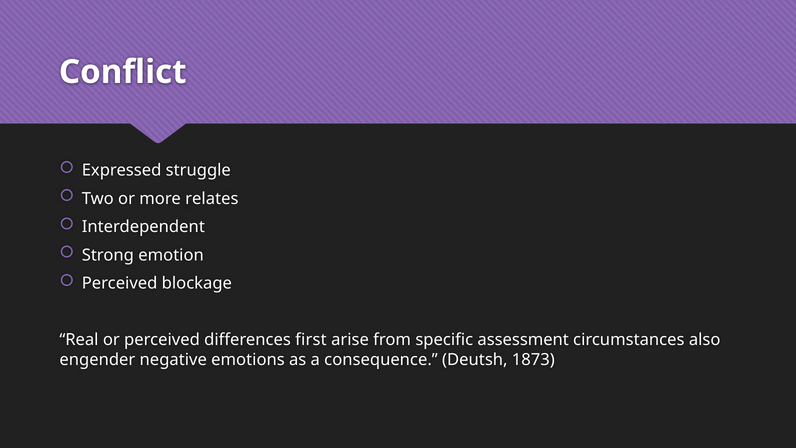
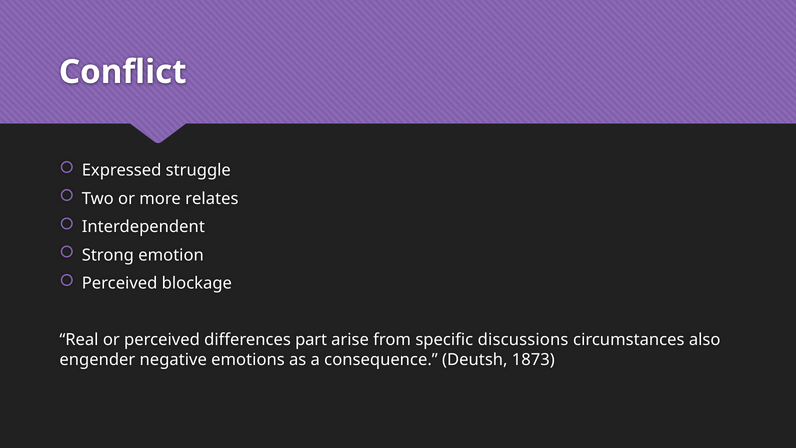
first: first -> part (311, 340)
assessment: assessment -> discussions (523, 340)
